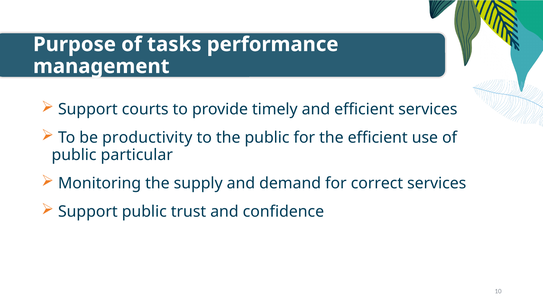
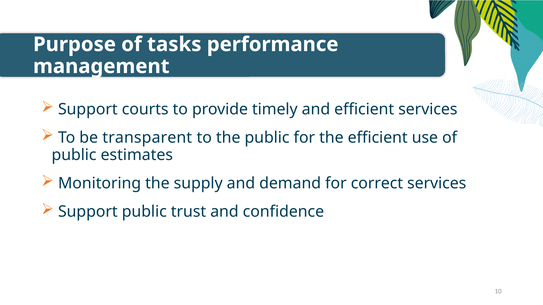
productivity: productivity -> transparent (147, 138)
particular: particular -> estimates (137, 155)
